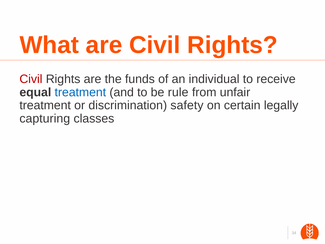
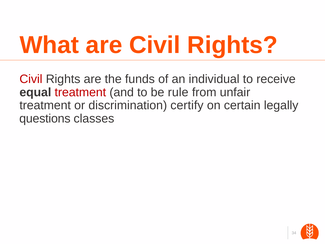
treatment colour: blue -> red (80, 92)
safety: safety -> certify (187, 105)
capturing: capturing -> questions (45, 119)
